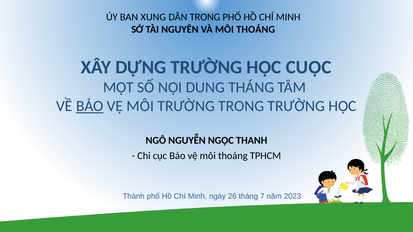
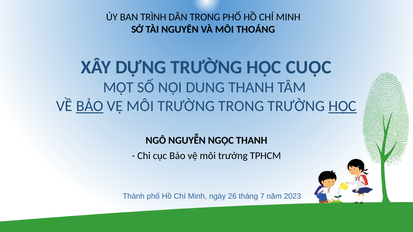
XUNG: XUNG -> TRÌNH (153, 17)
DUNG THÁNG: THÁNG -> THANH (251, 88)
HỌC underline: none -> present (342, 106)
vệ môi thoáng: thoáng -> trưởng (233, 156)
